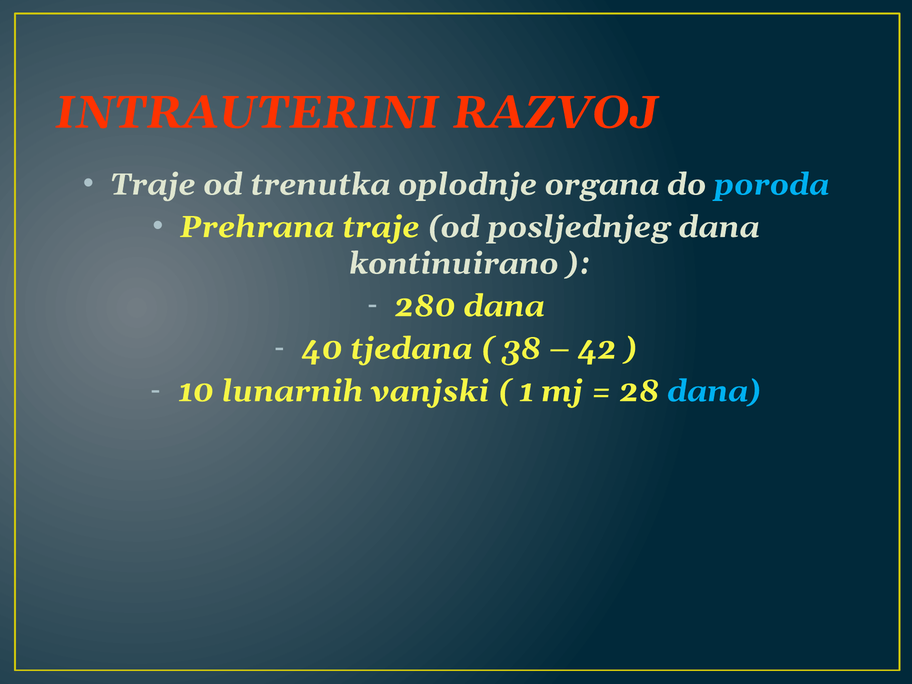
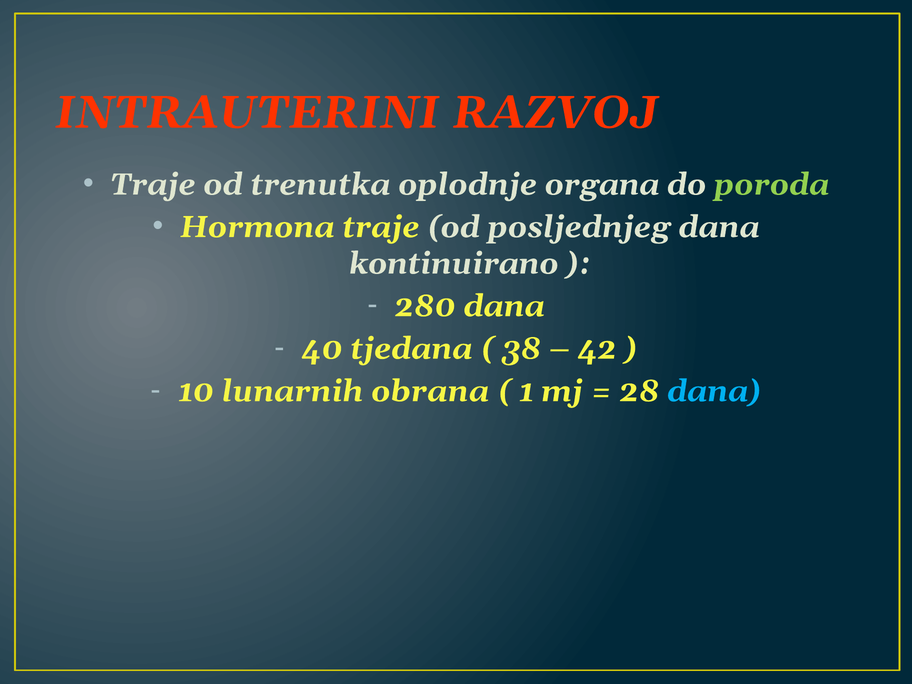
poroda colour: light blue -> light green (772, 185)
Prehrana: Prehrana -> Hormona (257, 227)
vanjski: vanjski -> obrana (430, 391)
